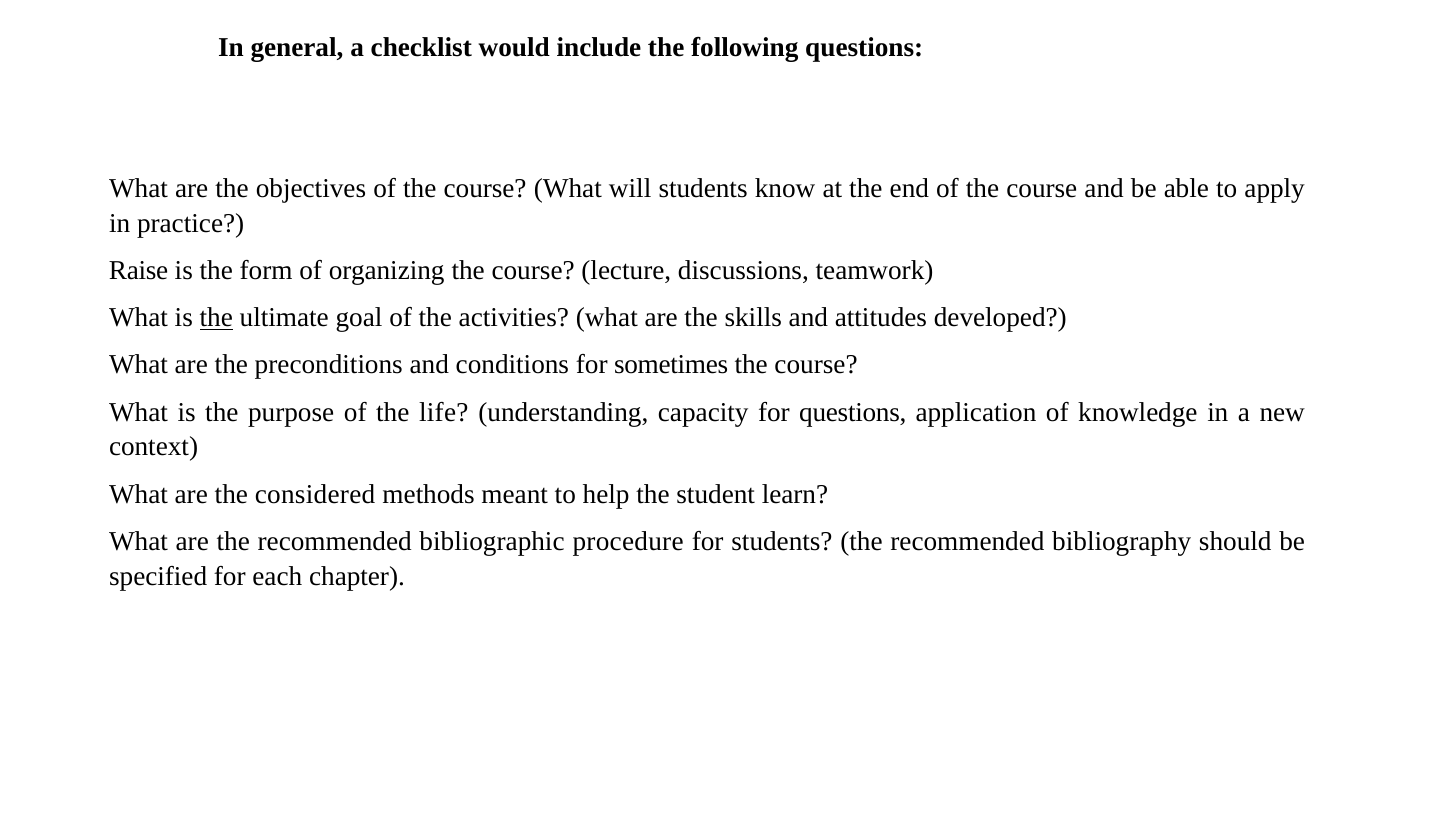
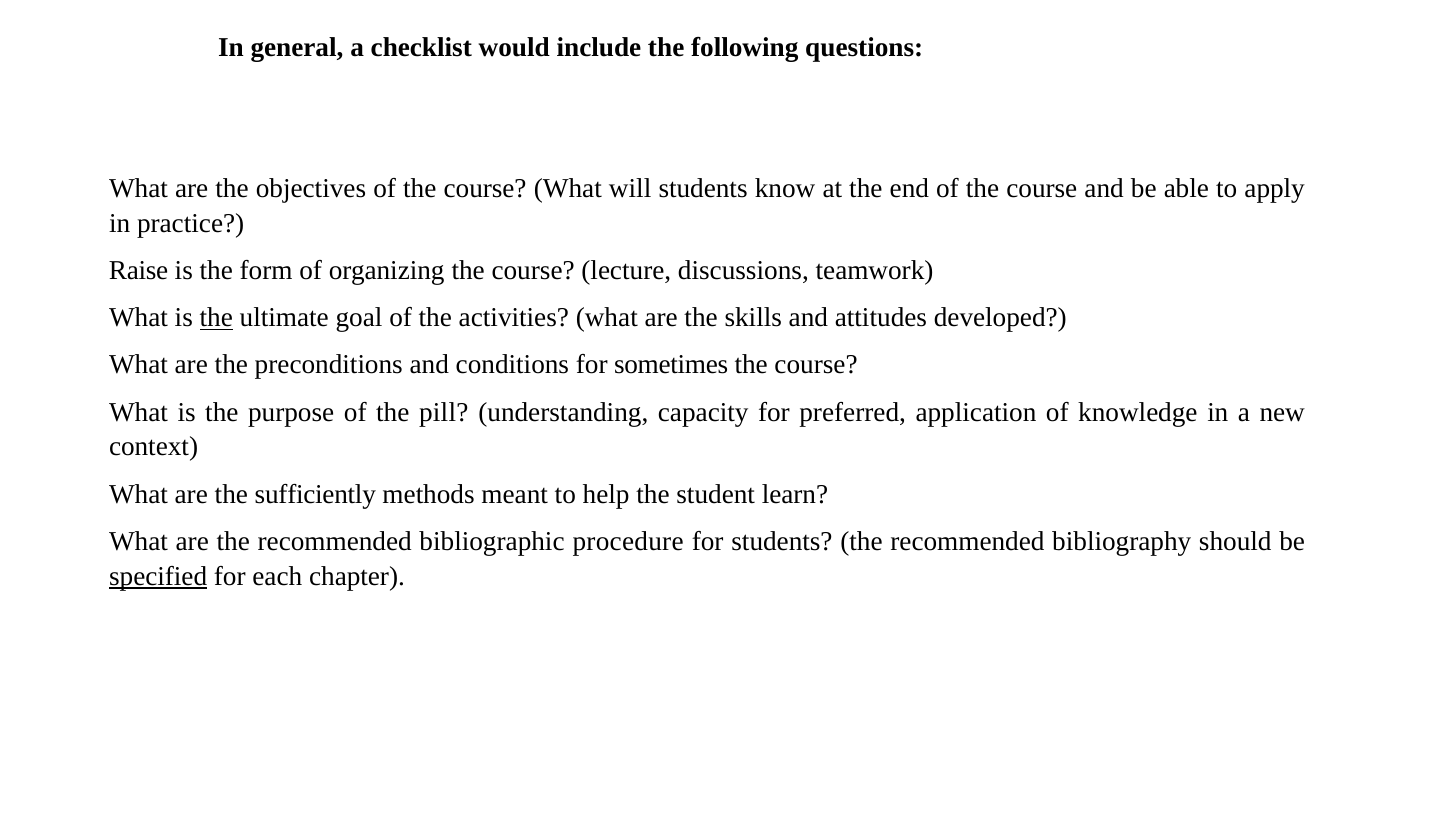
life: life -> pill (444, 412)
for questions: questions -> preferred (853, 412)
considered: considered -> sufficiently (315, 494)
specified underline: none -> present (158, 576)
